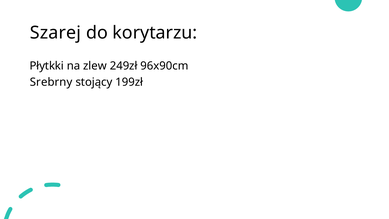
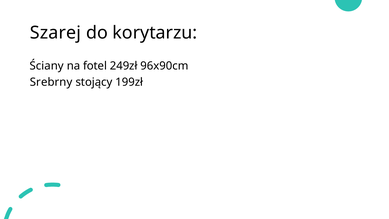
Płytkki: Płytkki -> Ściany (47, 66)
zlew: zlew -> fotel (95, 66)
